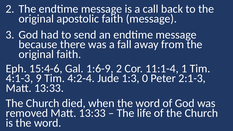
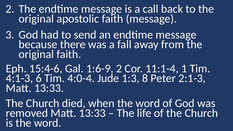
9: 9 -> 6 (39, 78)
4:2-4: 4:2-4 -> 4:0-4 (81, 78)
0: 0 -> 8 (145, 78)
